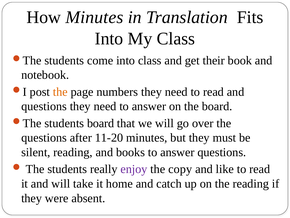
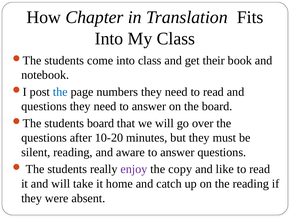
How Minutes: Minutes -> Chapter (94, 17)
the colour: orange -> blue (60, 92)
11-20: 11-20 -> 10-20 (109, 137)
books: books -> aware (130, 152)
